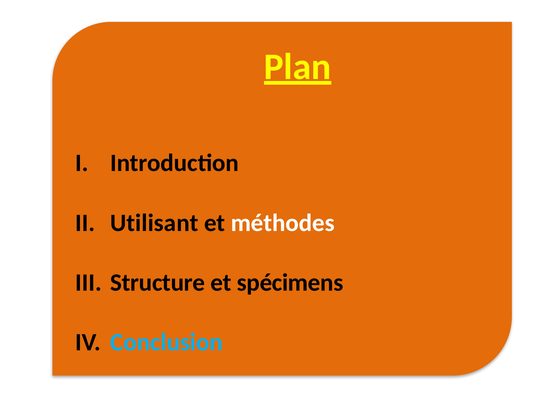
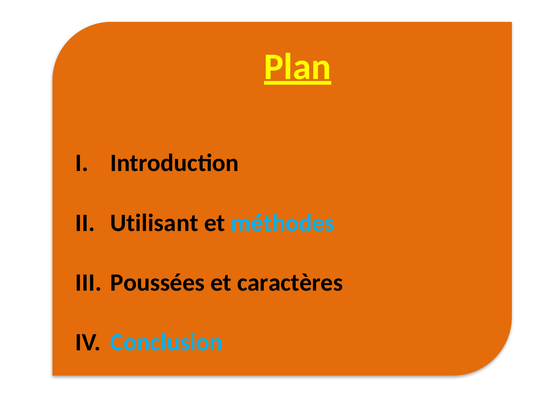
méthodes colour: white -> light blue (283, 223)
Structure: Structure -> Poussées (158, 283)
spécimens: spécimens -> caractères (290, 283)
